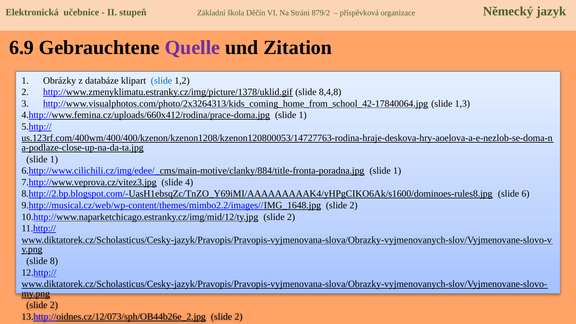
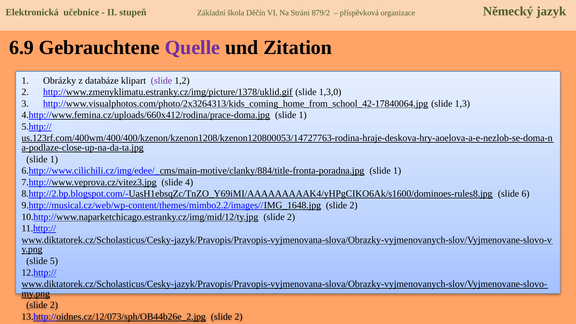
slide colour: blue -> purple (161, 81)
8,4,8: 8,4,8 -> 1,3,0 (330, 92)
8: 8 -> 5 (54, 261)
